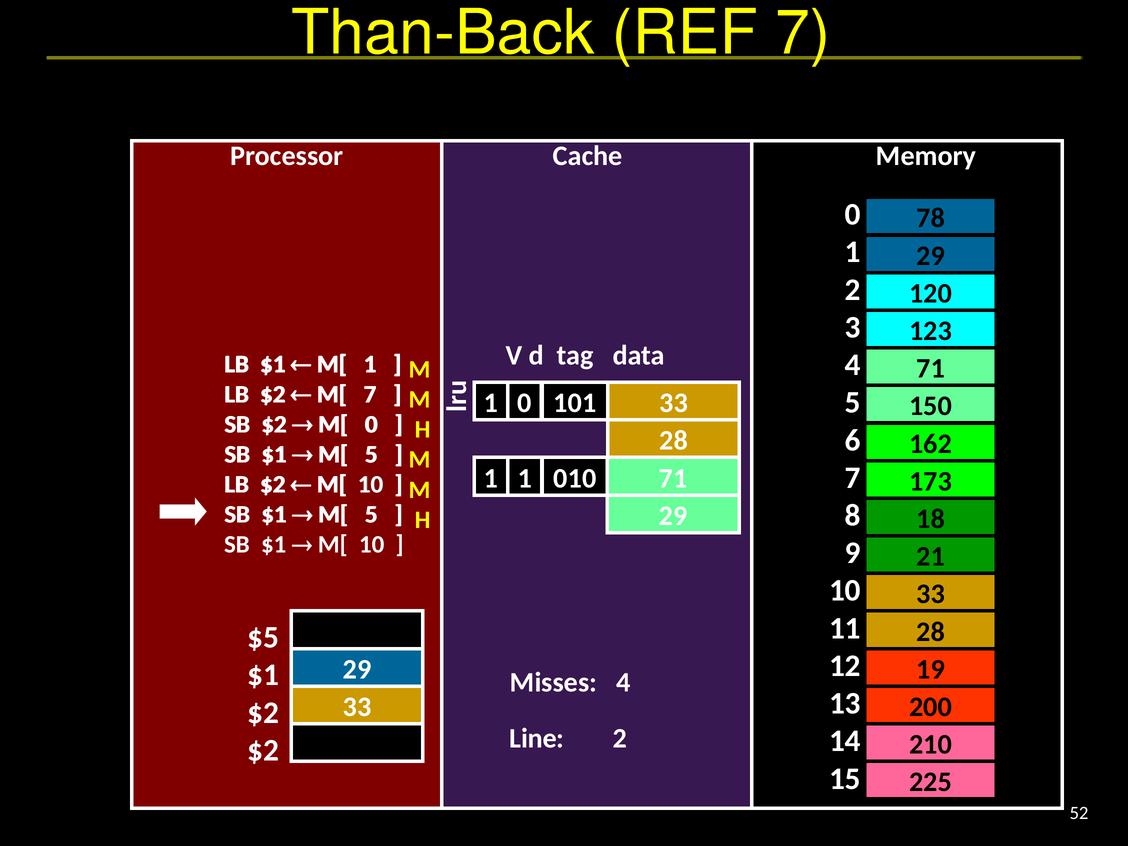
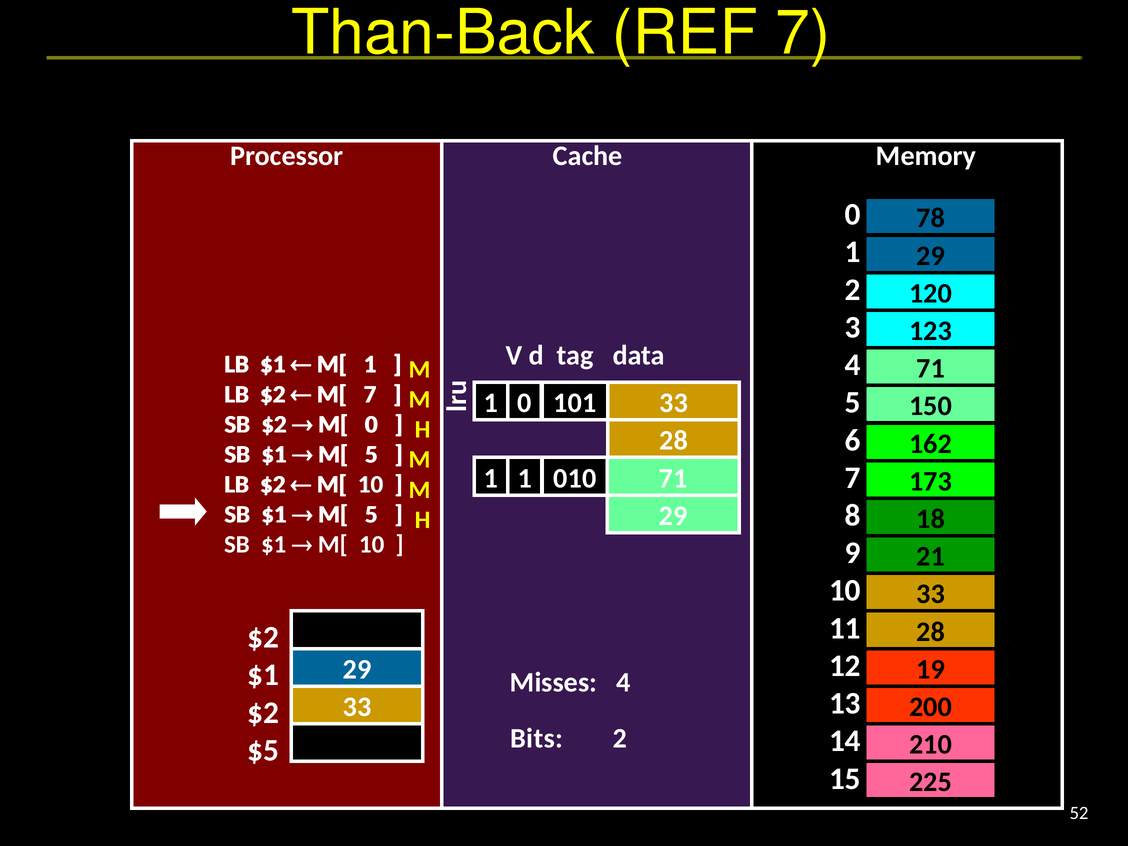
$5: $5 -> $2 (263, 637)
Line: Line -> Bits (537, 738)
$2: $2 -> $5 (263, 750)
